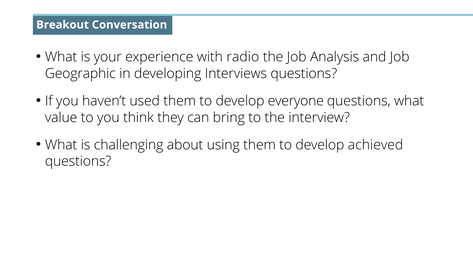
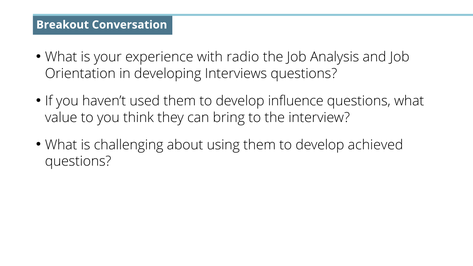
Geographic: Geographic -> Orientation (80, 74)
everyone: everyone -> influence (296, 101)
